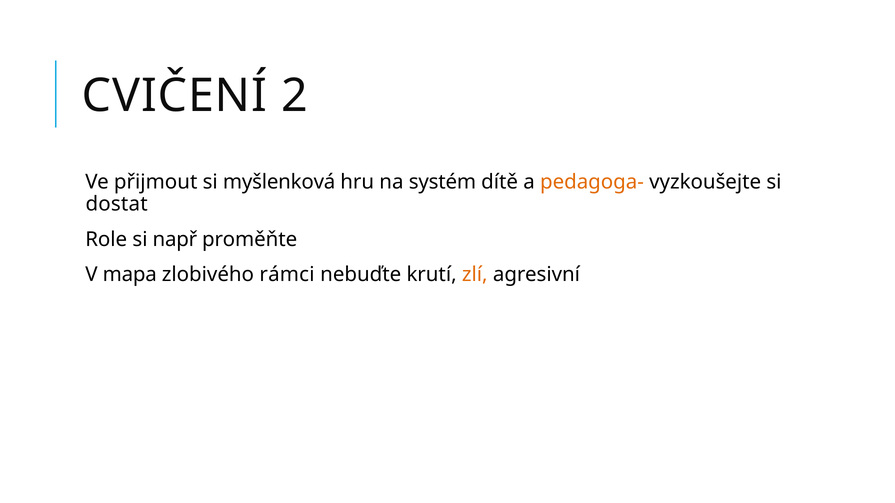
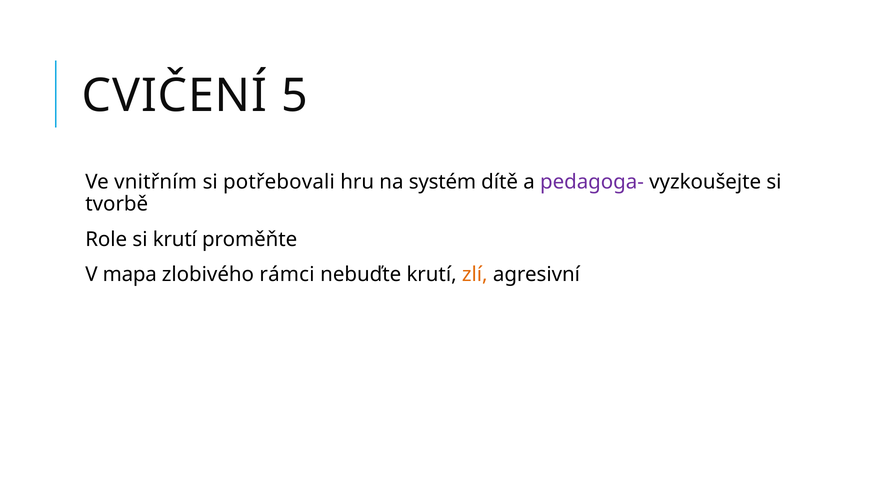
2: 2 -> 5 (294, 96)
přijmout: přijmout -> vnitřním (156, 182)
myšlenková: myšlenková -> potřebovali (279, 182)
pedagoga- colour: orange -> purple (592, 182)
dostat: dostat -> tvorbě (117, 204)
si např: např -> krutí (175, 239)
